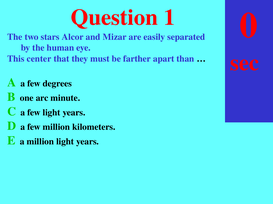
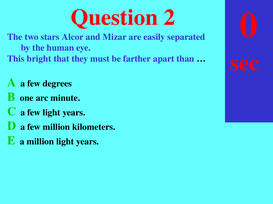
Question 1: 1 -> 2 (169, 18)
center: center -> bright (39, 59)
